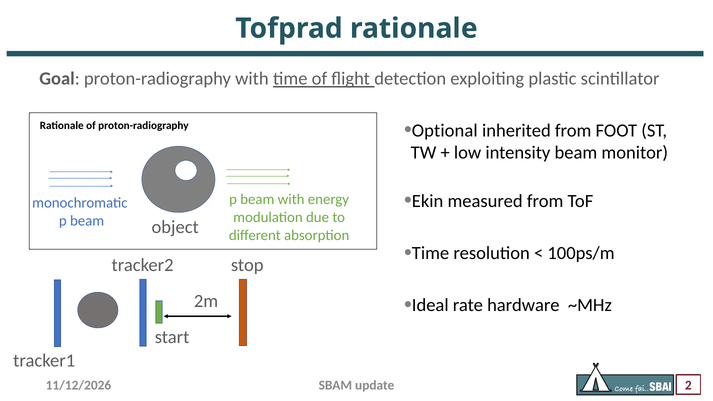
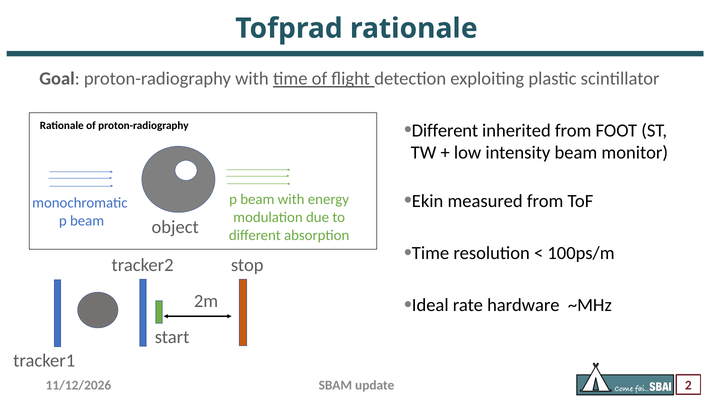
Optional: Optional -> Different (445, 131)
